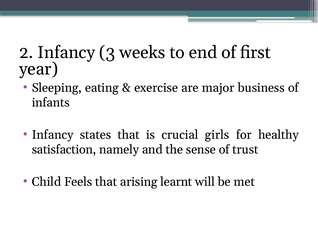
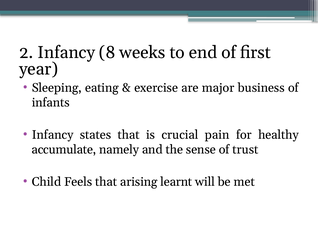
3: 3 -> 8 (107, 53)
girls: girls -> pain (217, 135)
satisfaction: satisfaction -> accumulate (64, 150)
